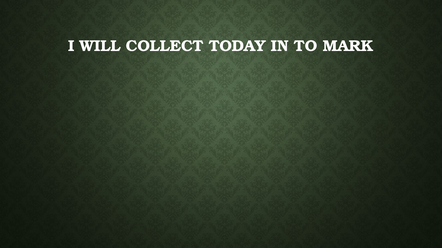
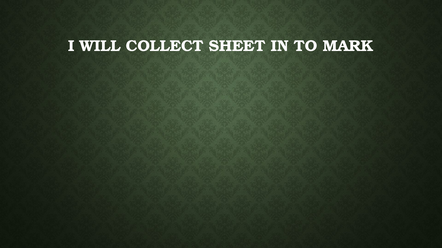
TODAY: TODAY -> SHEET (237, 46)
